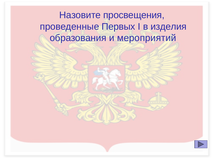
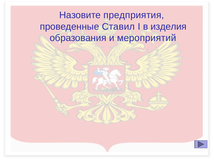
просвещения: просвещения -> предприятия (134, 15)
Первых: Первых -> Ставил (118, 27)
